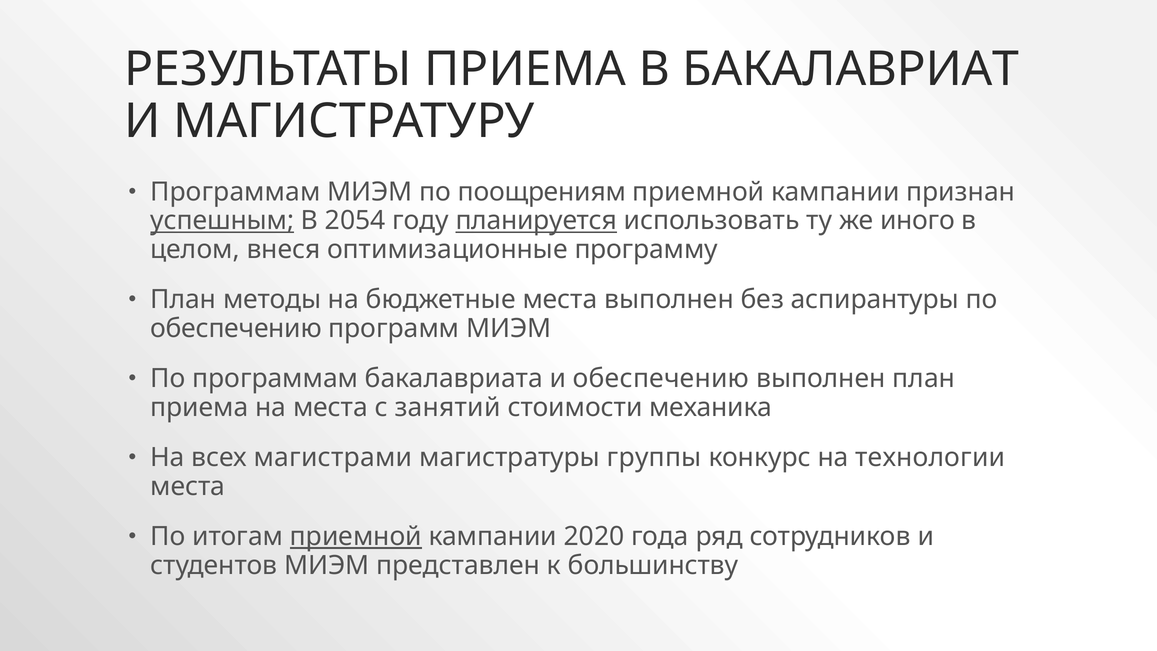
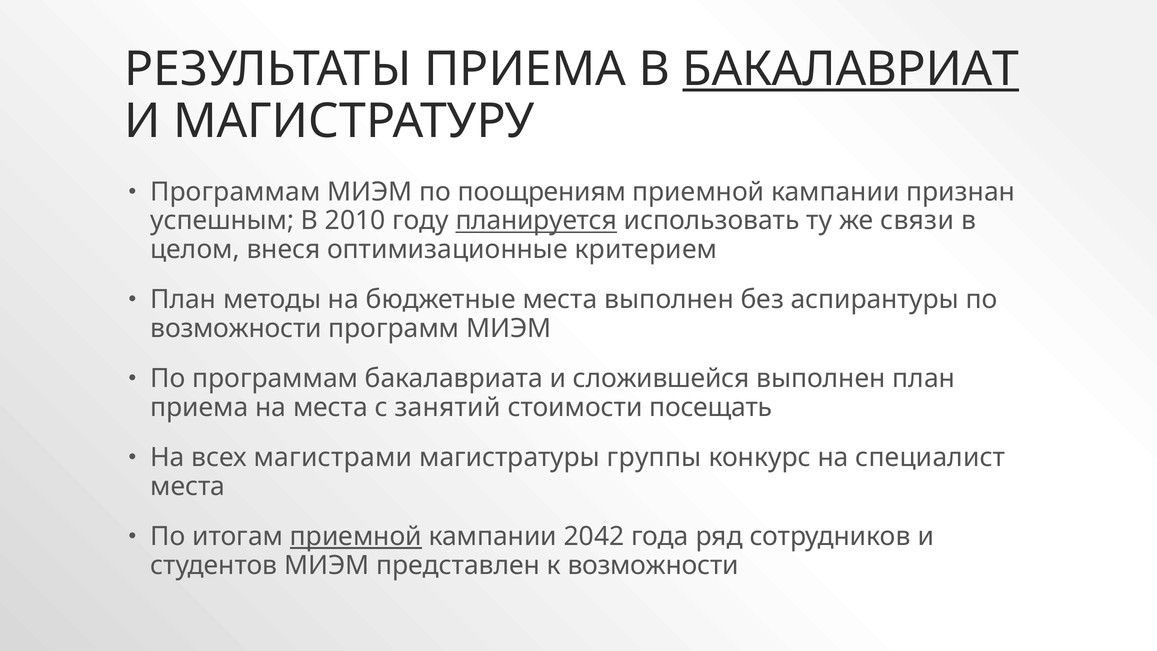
БАКАЛАВРИАТ underline: none -> present (851, 69)
успешным underline: present -> none (222, 221)
2054: 2054 -> 2010 (355, 221)
иного: иного -> связи (917, 221)
программу: программу -> критерием (646, 249)
обеспечению: обеспечению -> возможности (236, 328)
и обеспечению: обеспечению -> сложившейся (661, 379)
механика: механика -> посещать (711, 407)
технологии: технологии -> специалист (930, 458)
2020: 2020 -> 2042 (594, 537)
к большинству: большинству -> возможности (653, 565)
